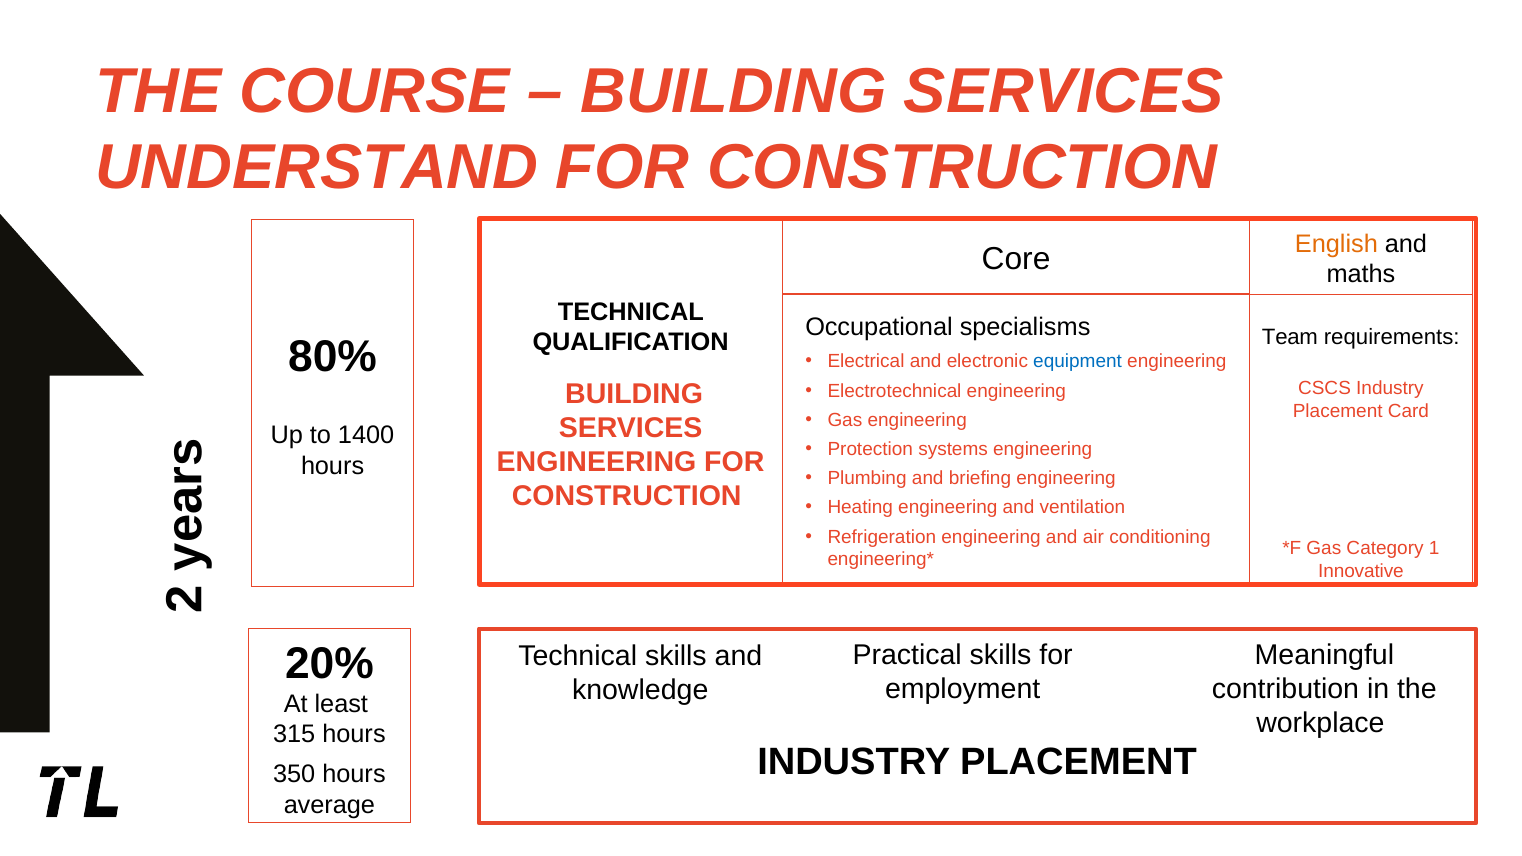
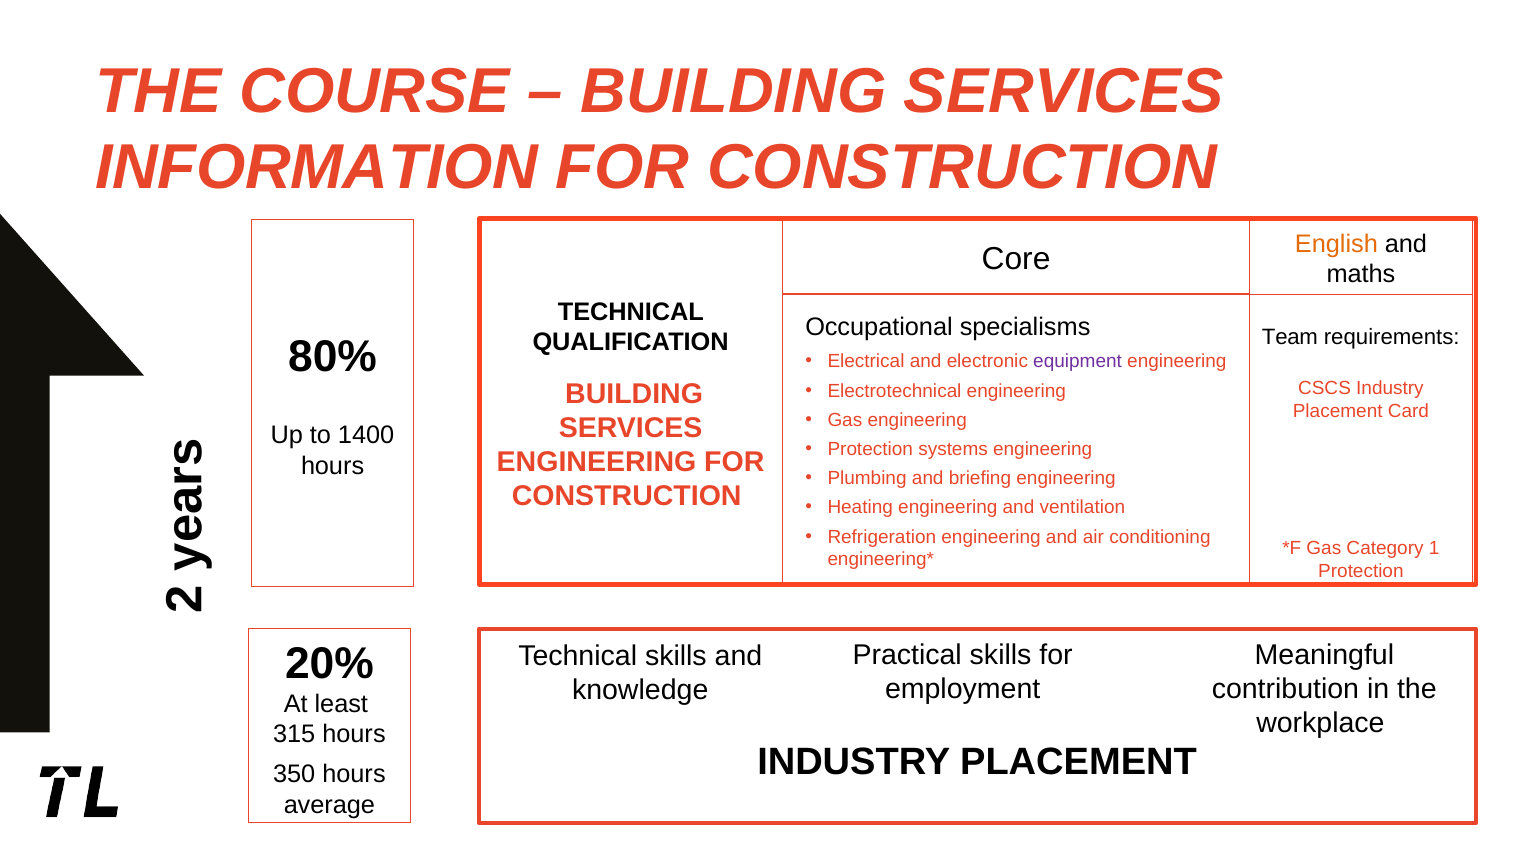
UNDERSTAND: UNDERSTAND -> INFORMATION (317, 167)
equipment colour: blue -> purple (1078, 362)
Innovative: Innovative -> Protection (1361, 571)
